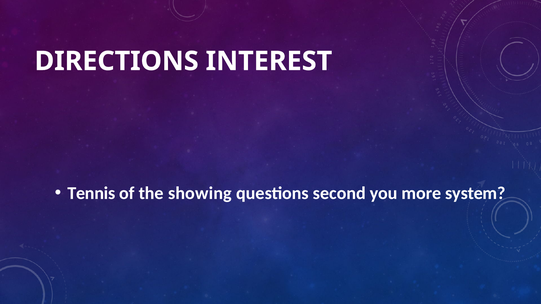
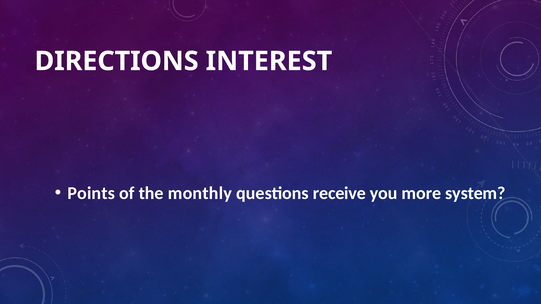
Tennis: Tennis -> Points (91, 193)
showing: showing -> monthly (200, 193)
second: second -> receive (339, 193)
